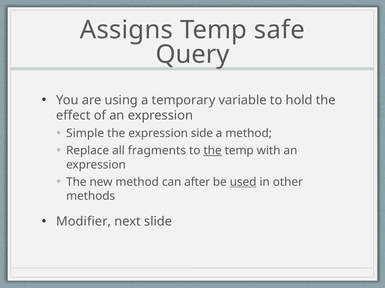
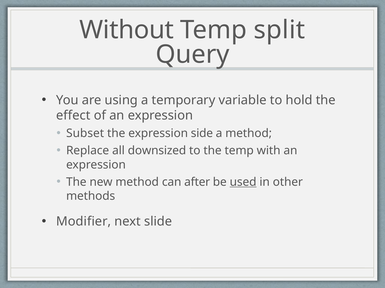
Assigns: Assigns -> Without (127, 30)
safe: safe -> split (279, 30)
Simple: Simple -> Subset (85, 134)
fragments: fragments -> downsized (157, 151)
the underline: present -> none (213, 151)
